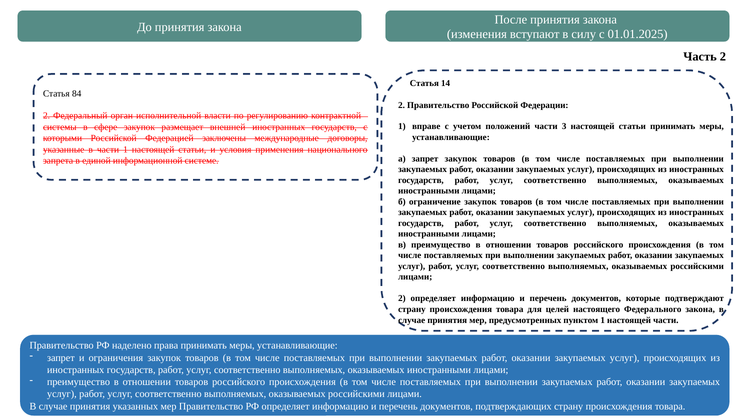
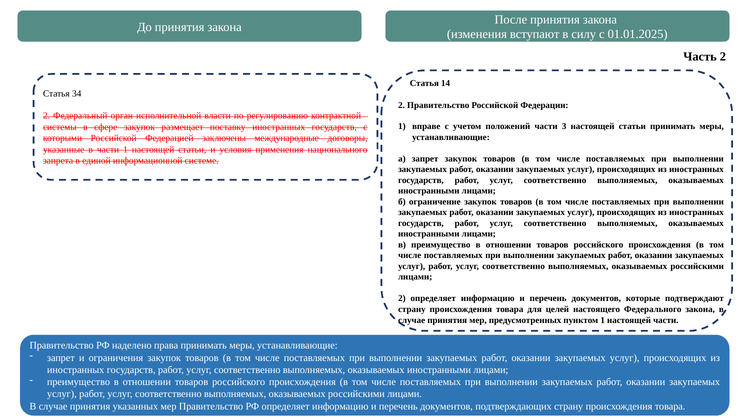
84: 84 -> 34 (77, 94)
внешней: внешней -> поставку (228, 127)
